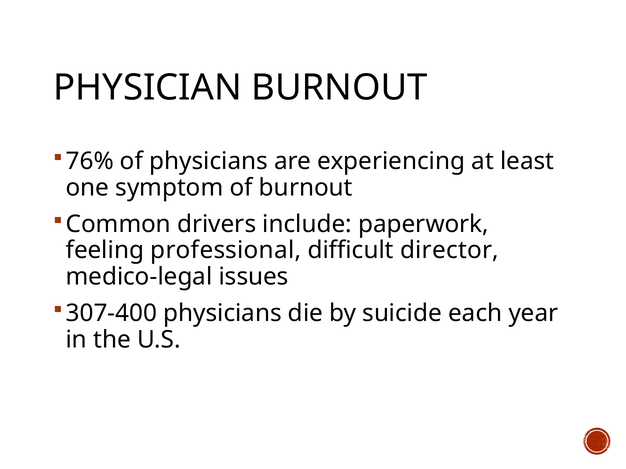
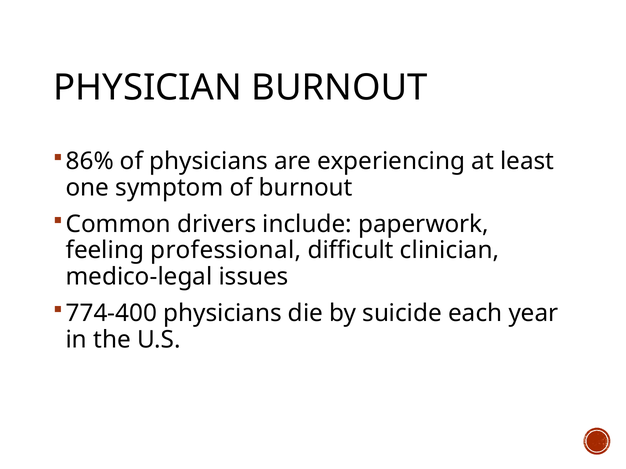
76%: 76% -> 86% (90, 161)
director: director -> clinician (450, 251)
307-400: 307-400 -> 774-400 (111, 314)
